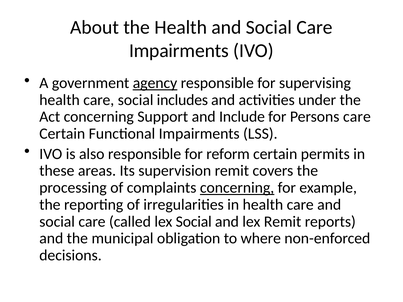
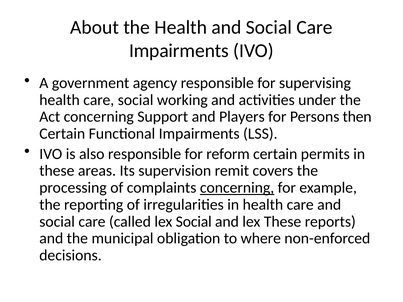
agency underline: present -> none (155, 83)
includes: includes -> working (182, 100)
Include: Include -> Players (242, 117)
Persons care: care -> then (357, 117)
lex Remit: Remit -> These (283, 222)
